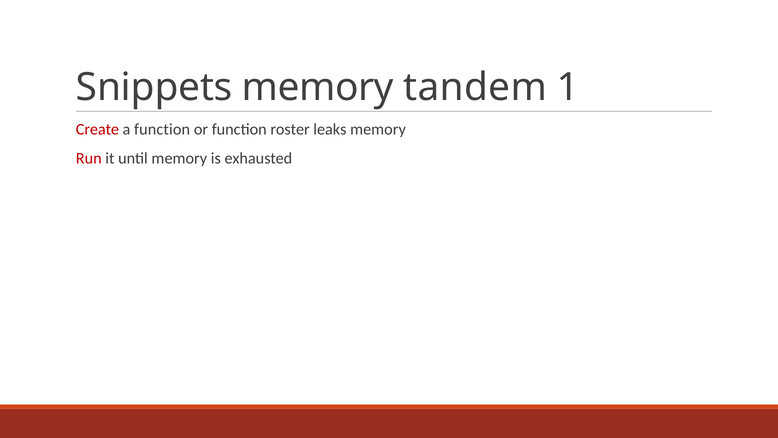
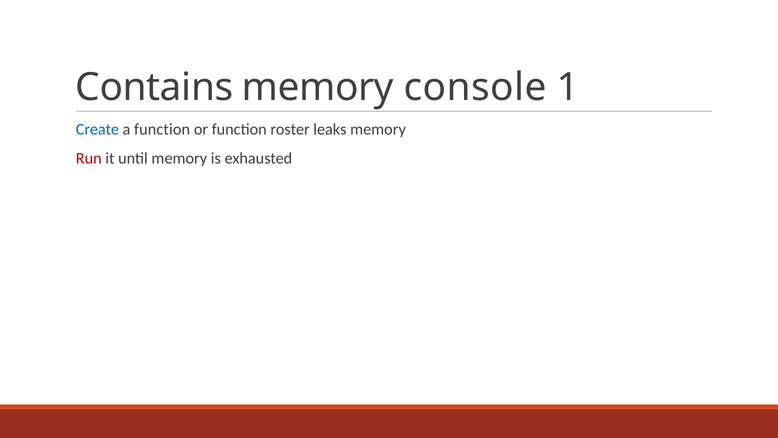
Snippets: Snippets -> Contains (154, 87)
tandem: tandem -> console (475, 87)
Create colour: red -> blue (97, 129)
